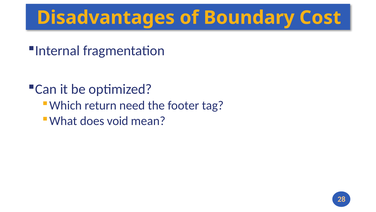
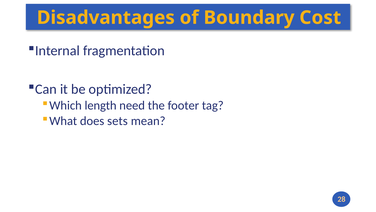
return: return -> length (101, 105)
void: void -> sets (117, 121)
